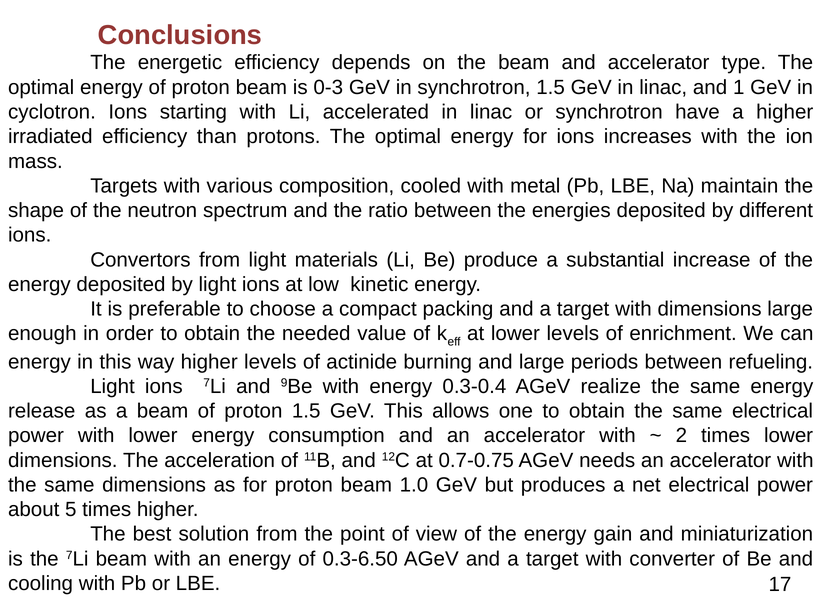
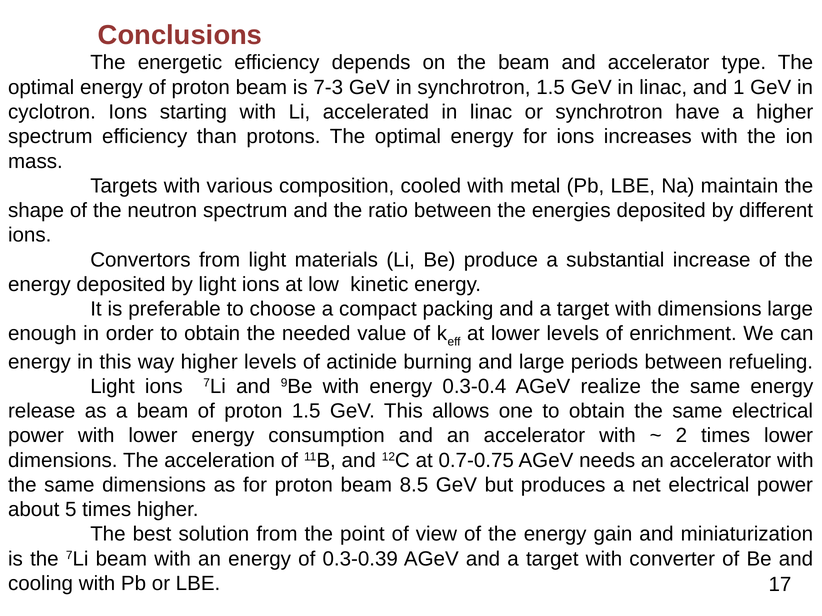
0-3: 0-3 -> 7-3 (328, 87)
irradiated: irradiated -> spectrum (50, 137)
1.0: 1.0 -> 8.5 (414, 485)
0.3-6.50: 0.3-6.50 -> 0.3-0.39 (360, 559)
